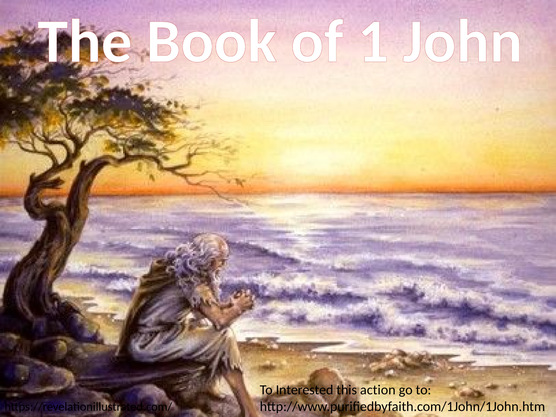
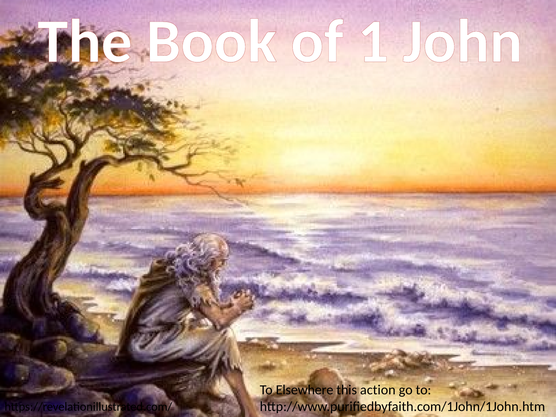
Interested: Interested -> Elsewhere (305, 390)
